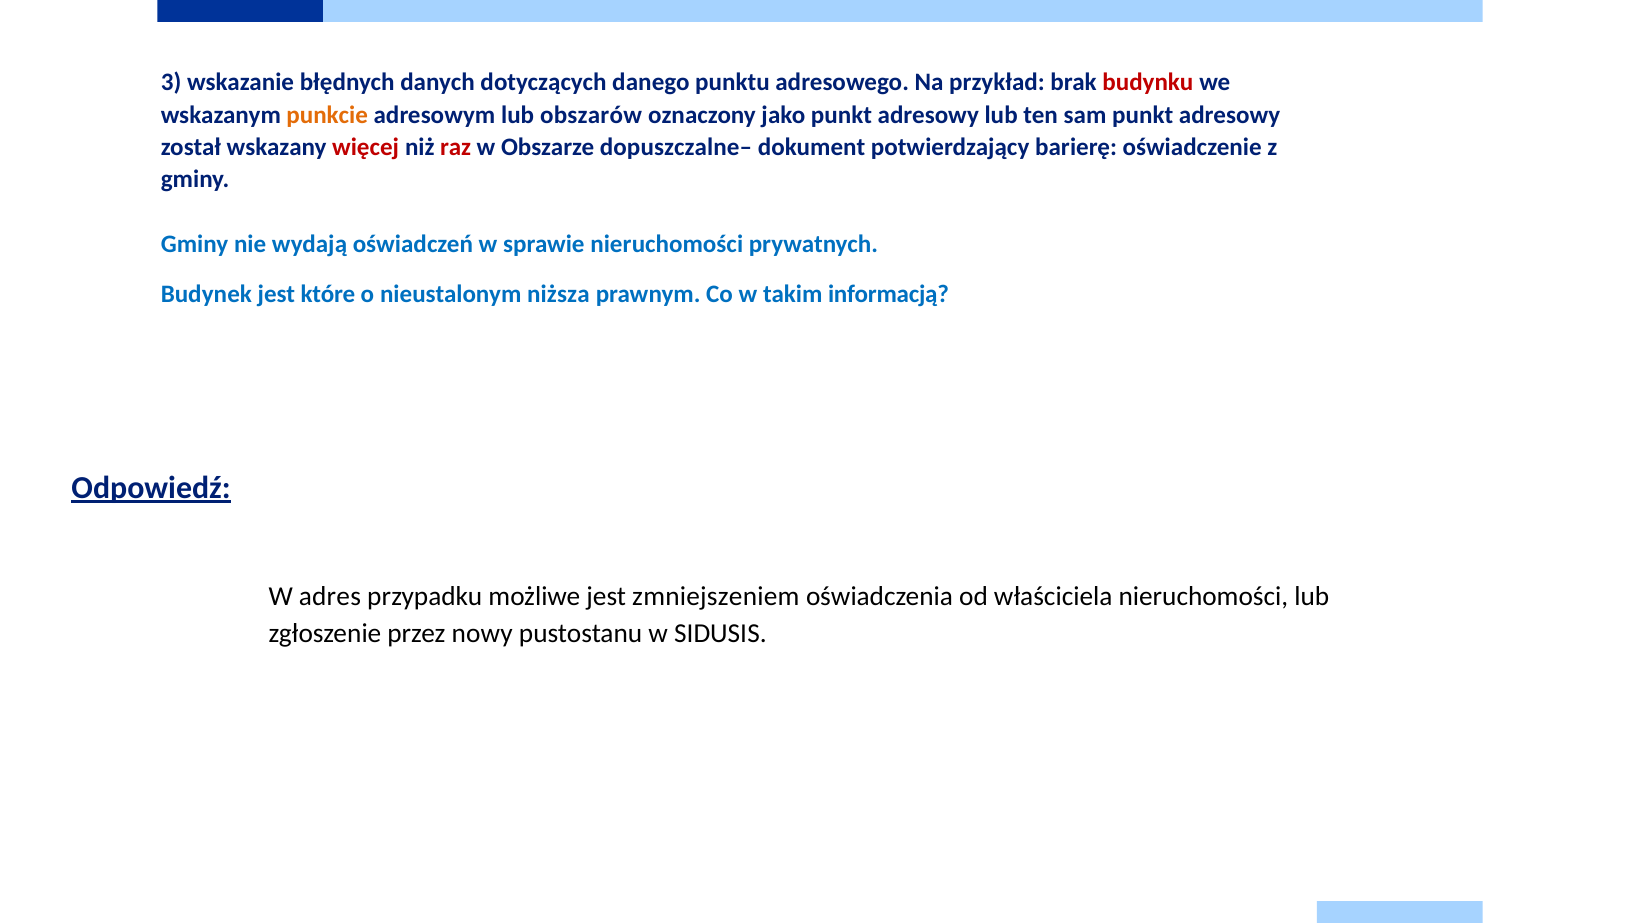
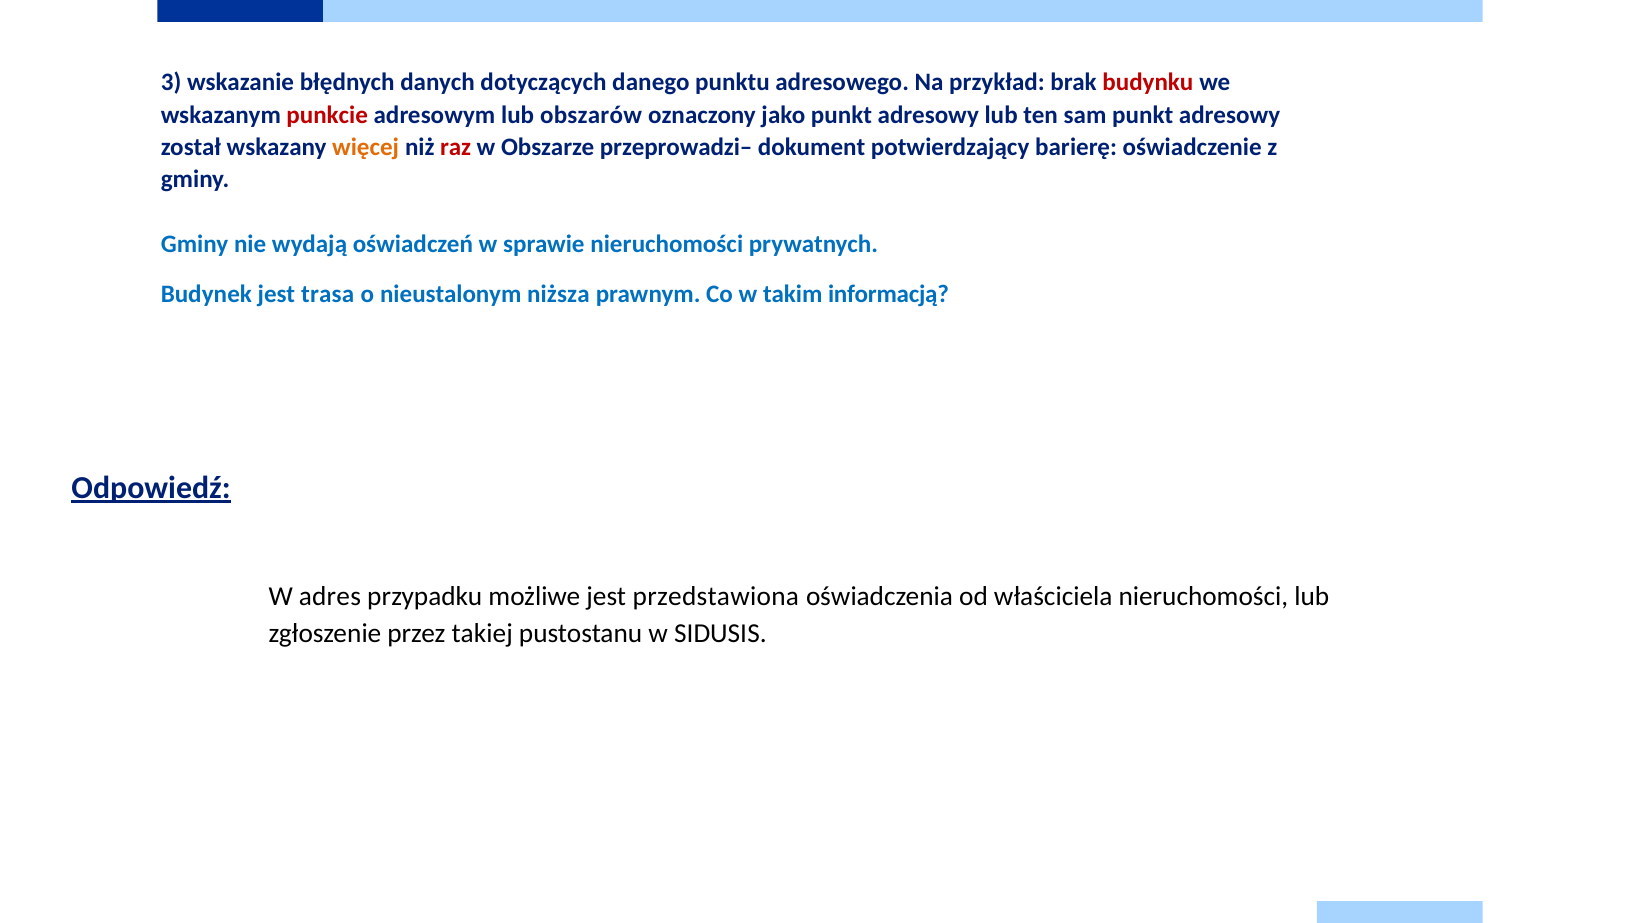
punkcie colour: orange -> red (327, 115)
więcej colour: red -> orange (366, 147)
dopuszczalne–: dopuszczalne– -> przeprowadzi– (676, 147)
które: które -> trasa (328, 294)
zmniejszeniem: zmniejszeniem -> przedstawiona (716, 596)
nowy: nowy -> takiej (482, 634)
